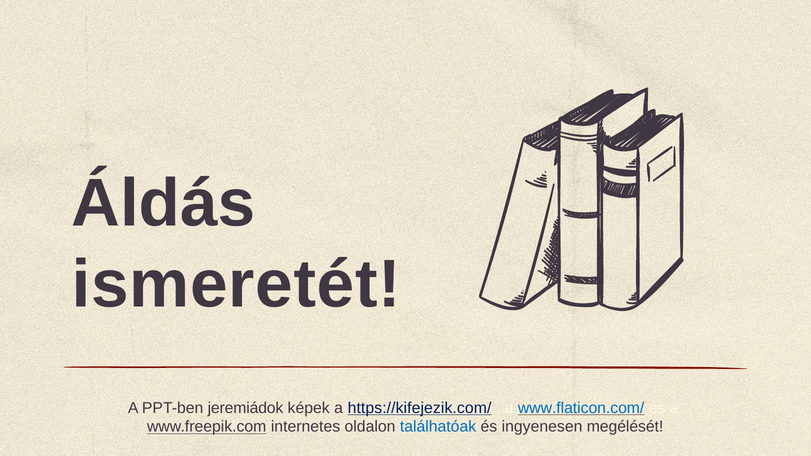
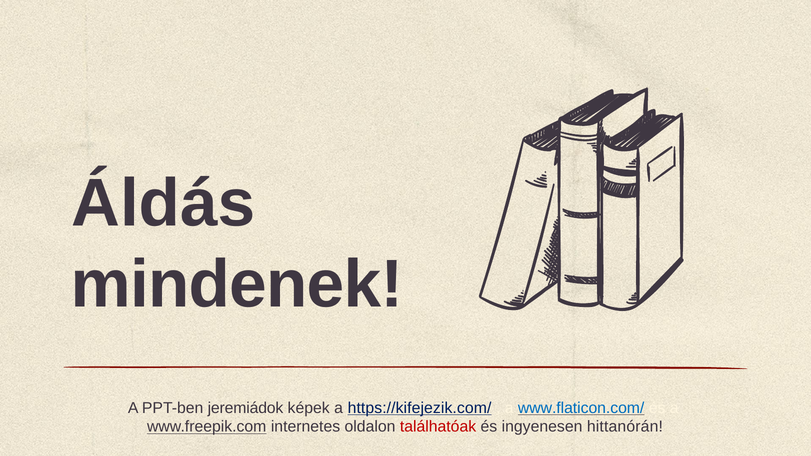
ismeretét: ismeretét -> mindenek (237, 285)
találhatóak colour: blue -> red (438, 427)
megélését: megélését -> hittanórán (625, 427)
